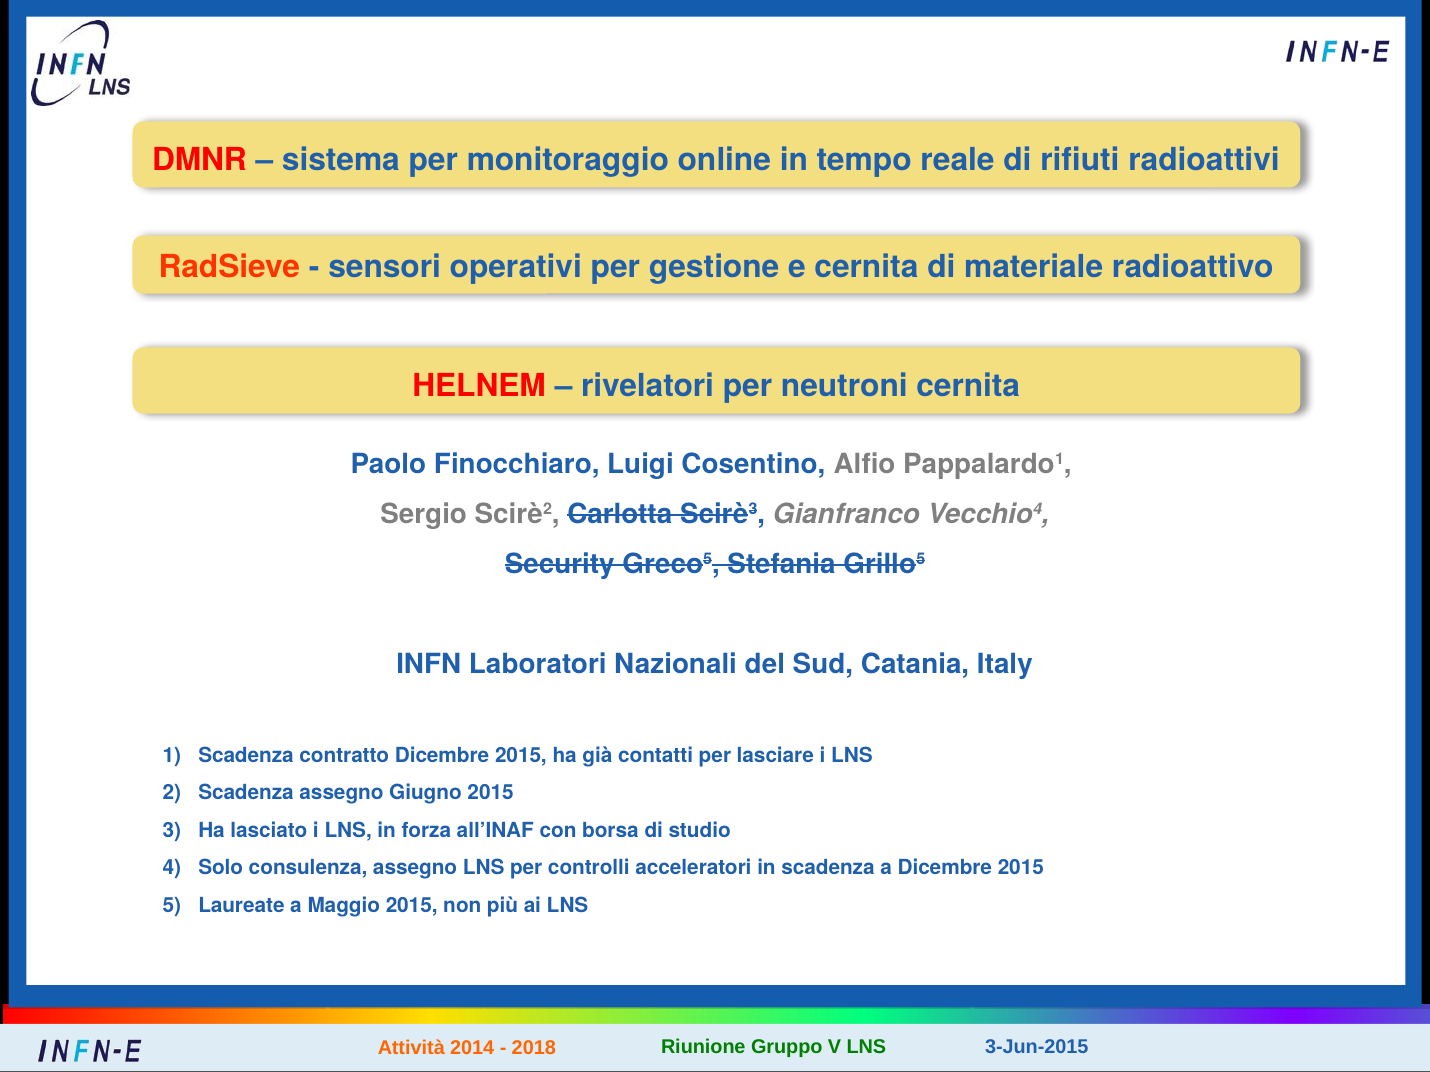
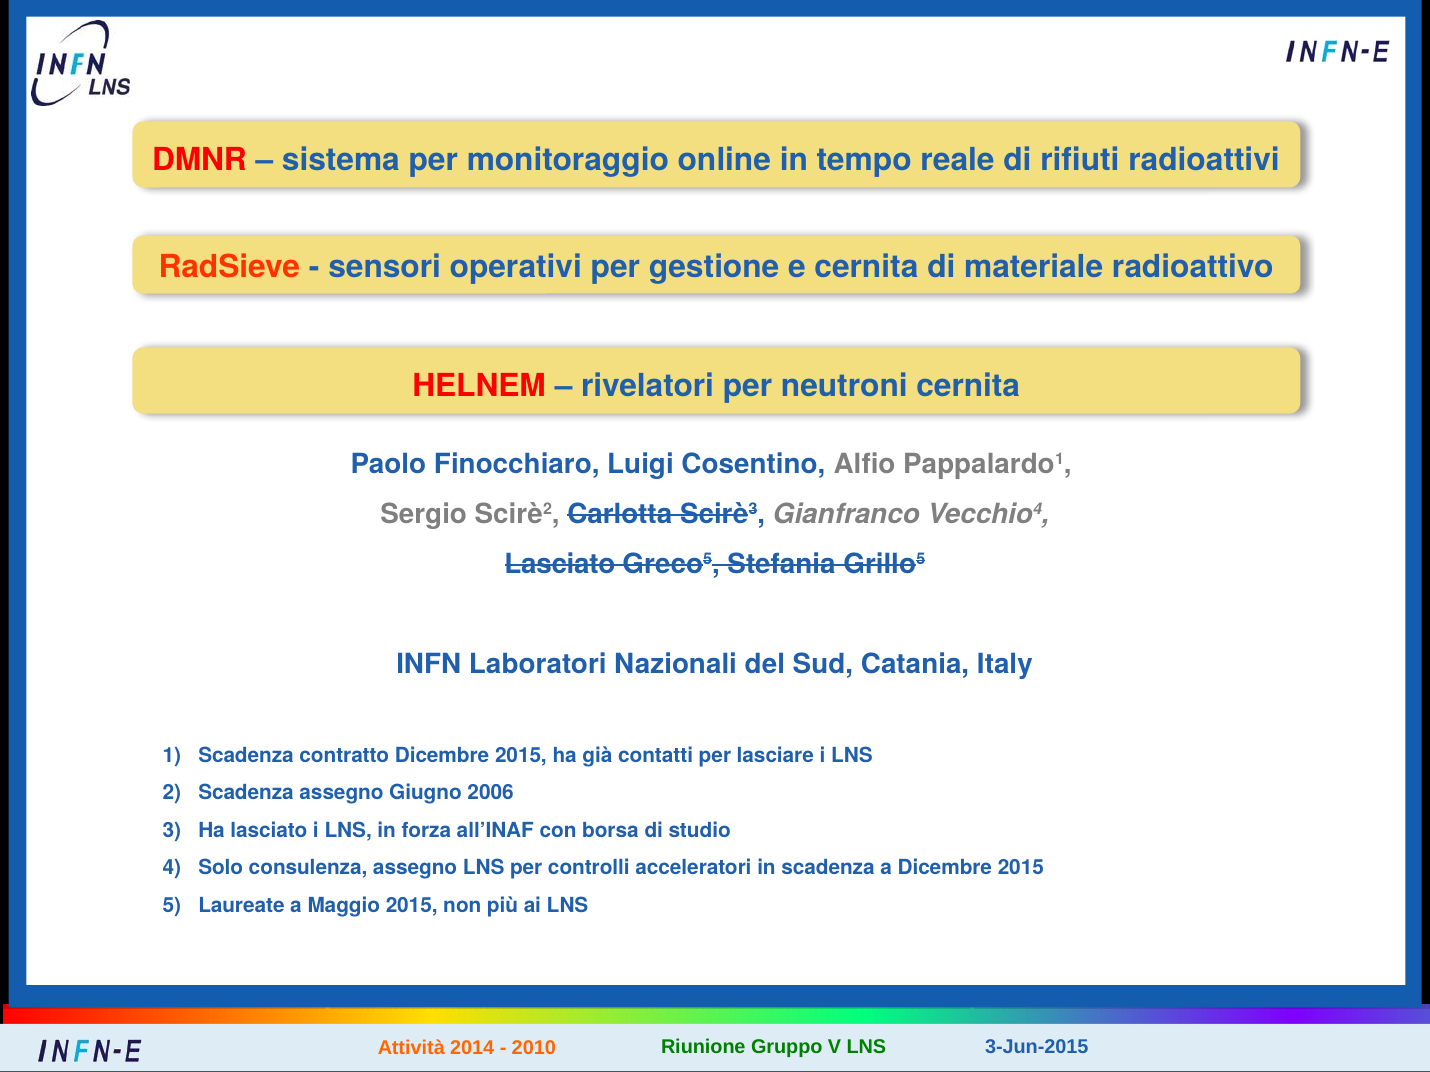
Security: Security -> Lasciato (560, 564)
Giugno 2015: 2015 -> 2006 (491, 793)
2018: 2018 -> 2010 (534, 1048)
